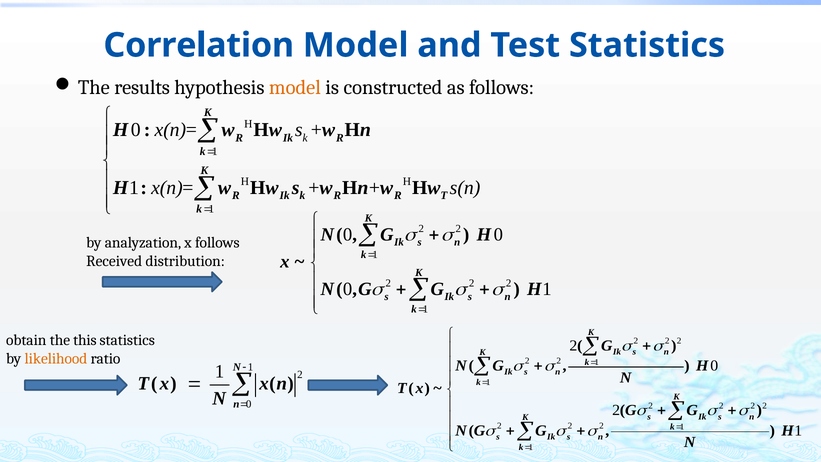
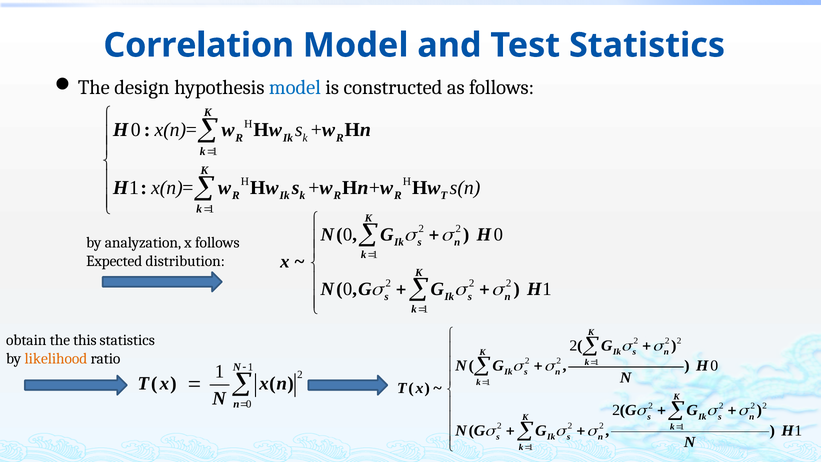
results: results -> design (142, 88)
model colour: orange -> blue (295, 88)
Received: Received -> Expected (114, 261)
